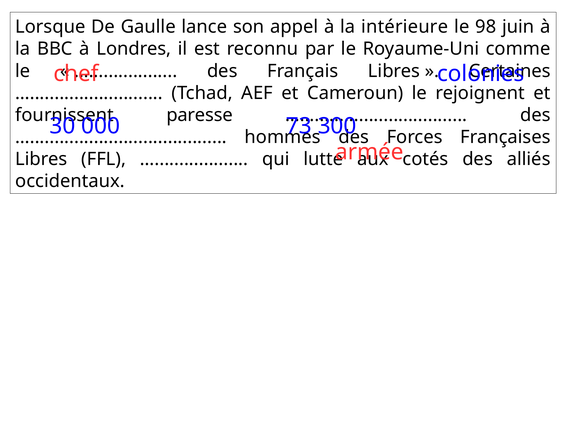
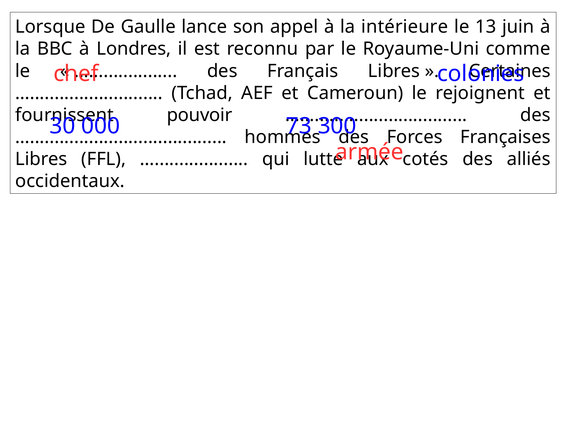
98: 98 -> 13 (486, 27)
paresse: paresse -> pouvoir (200, 115)
